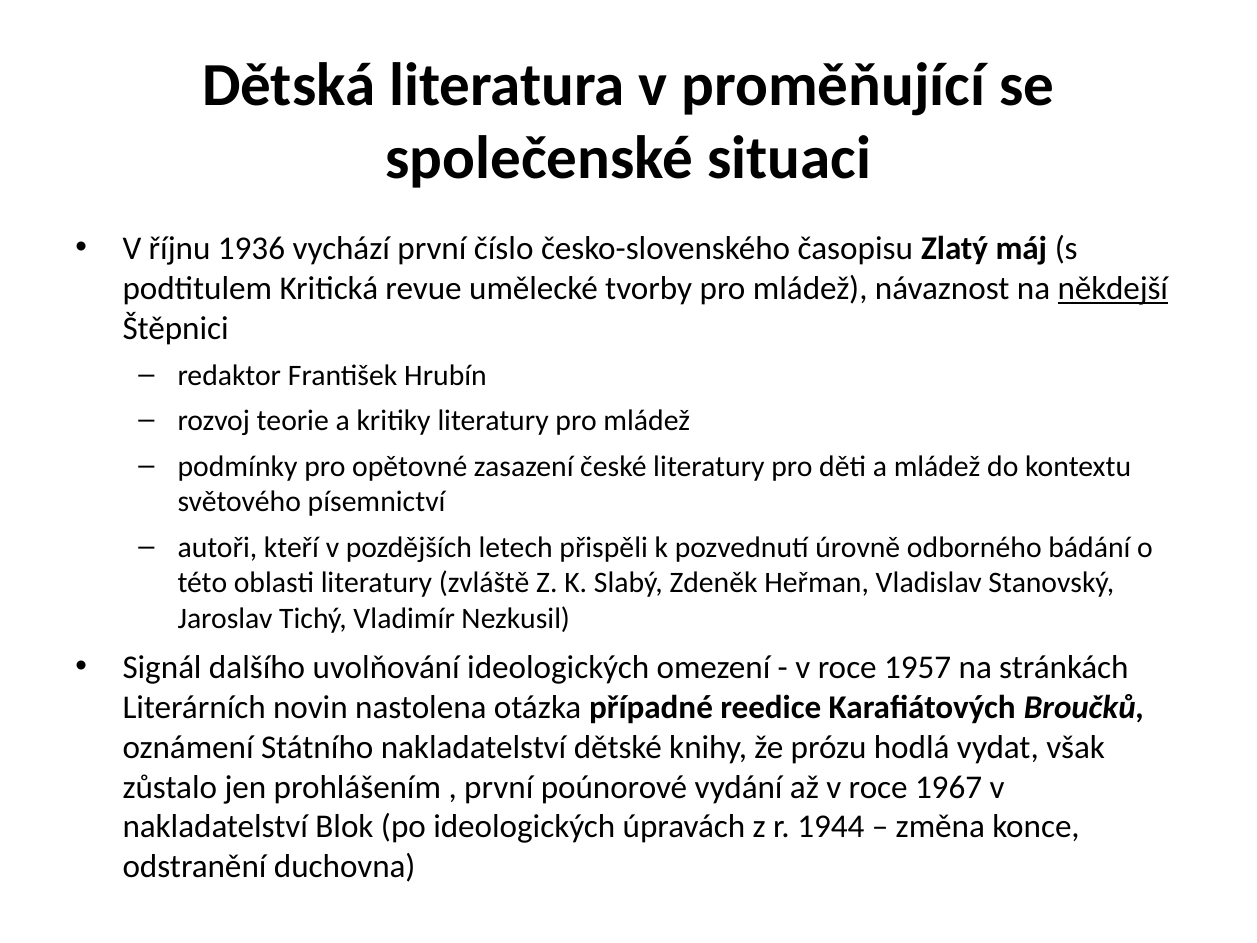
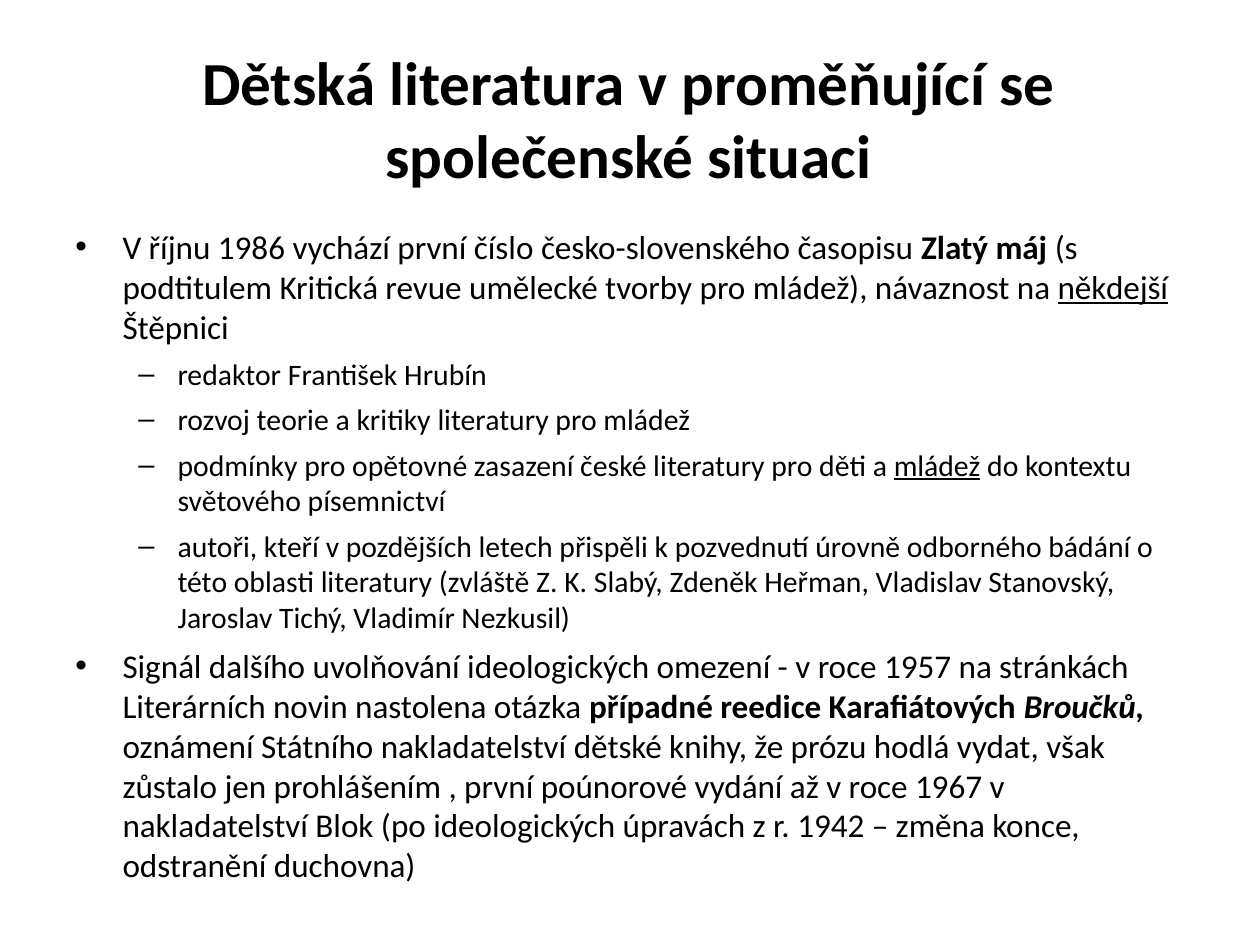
1936: 1936 -> 1986 (252, 248)
mládež underline: none -> present (937, 466)
1944: 1944 -> 1942 (831, 827)
